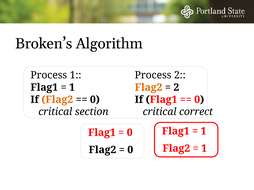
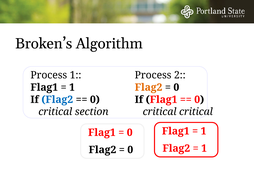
2: 2 -> 0 (176, 88)
Flag2 colour: orange -> blue (57, 100)
critical correct: correct -> critical (196, 112)
